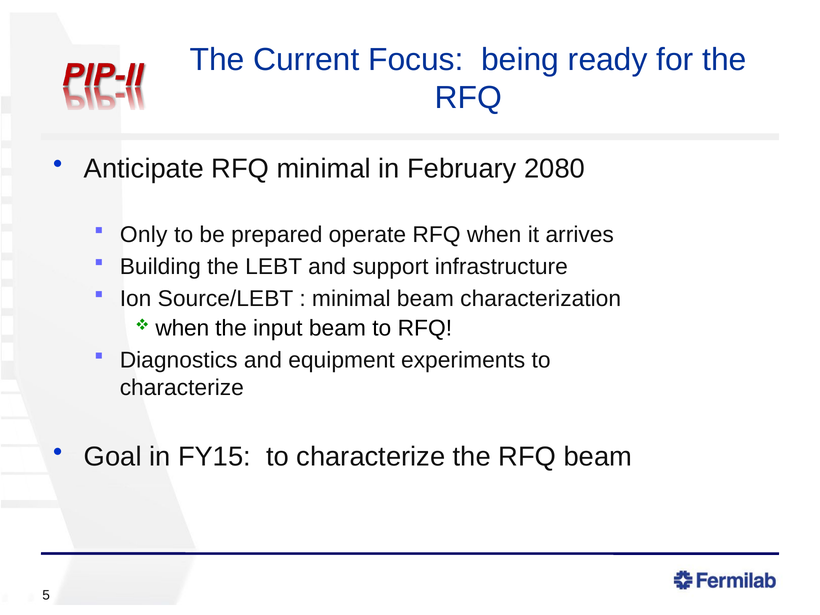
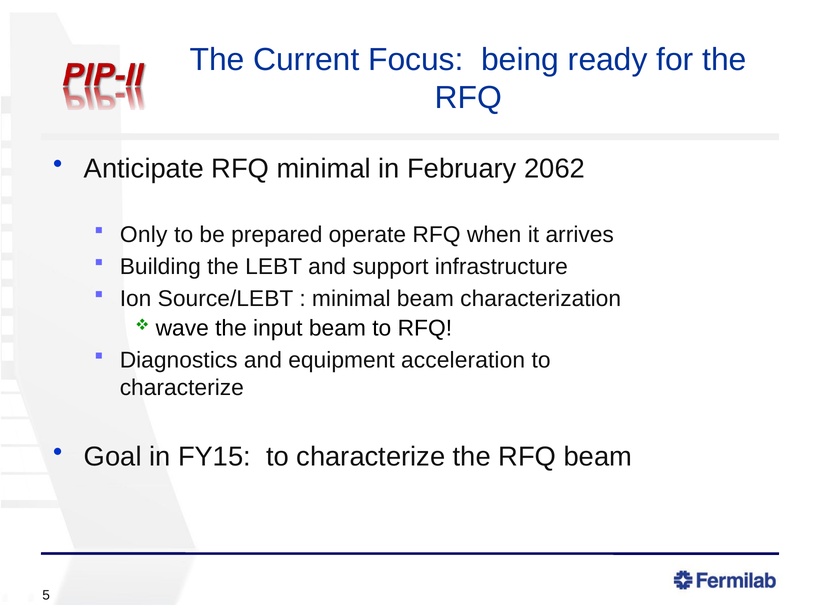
2080: 2080 -> 2062 (555, 169)
when: when -> wave (182, 328)
experiments: experiments -> acceleration (463, 360)
